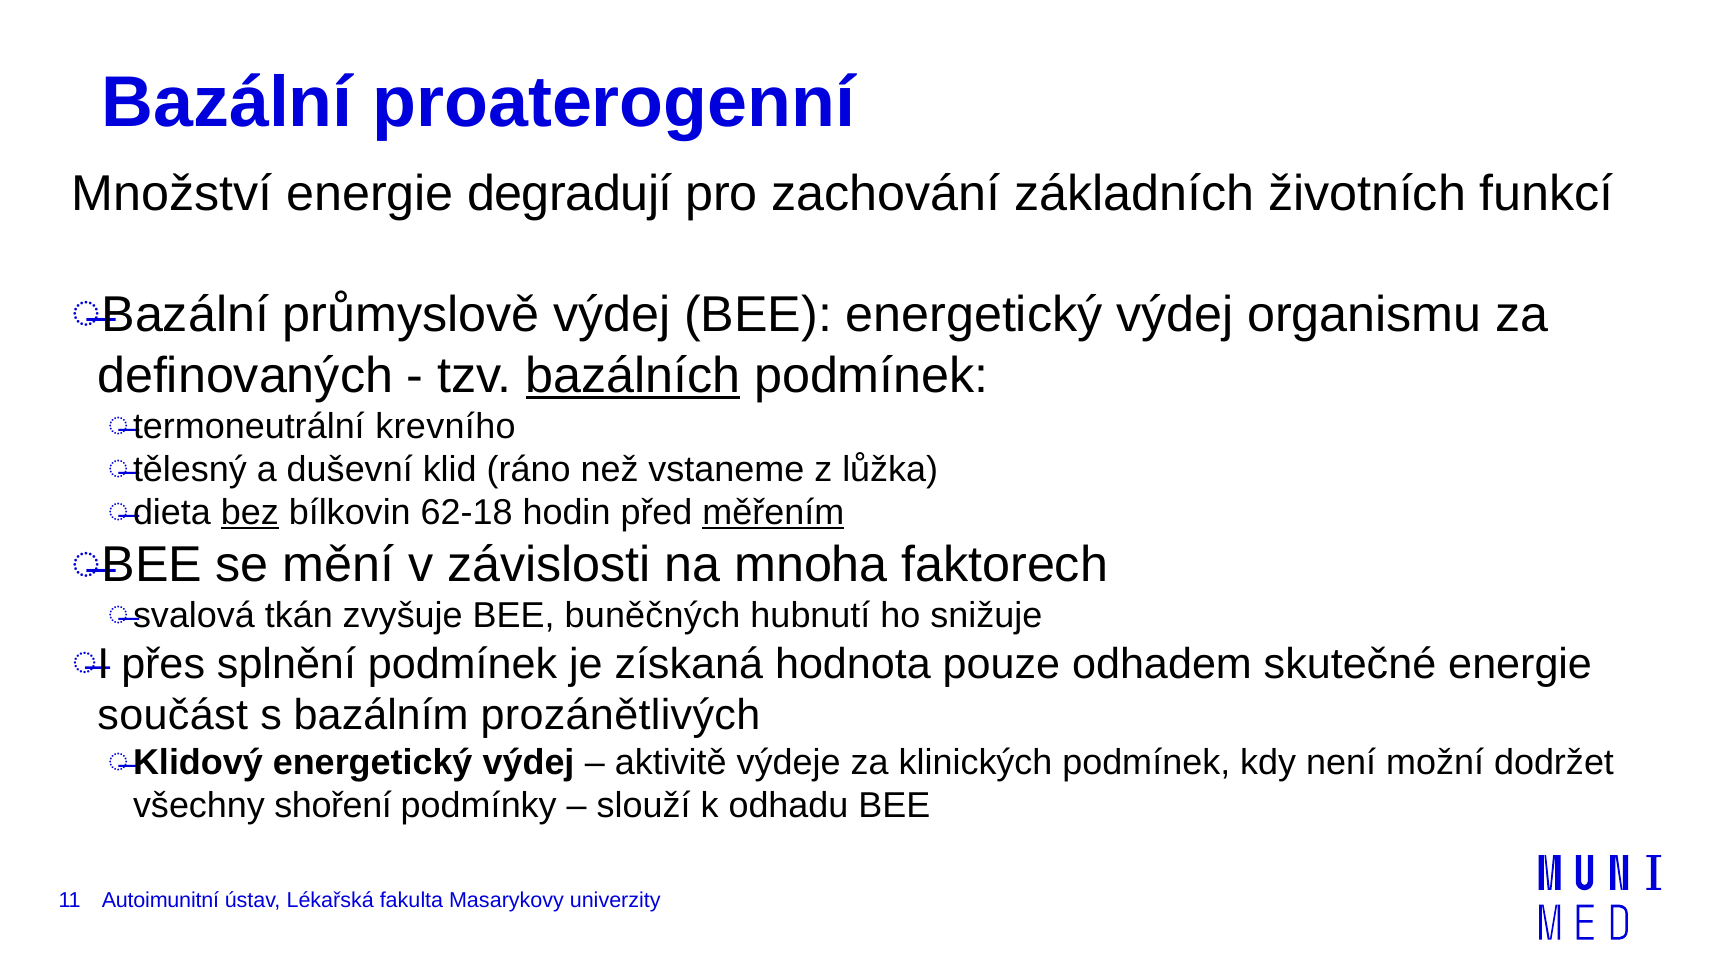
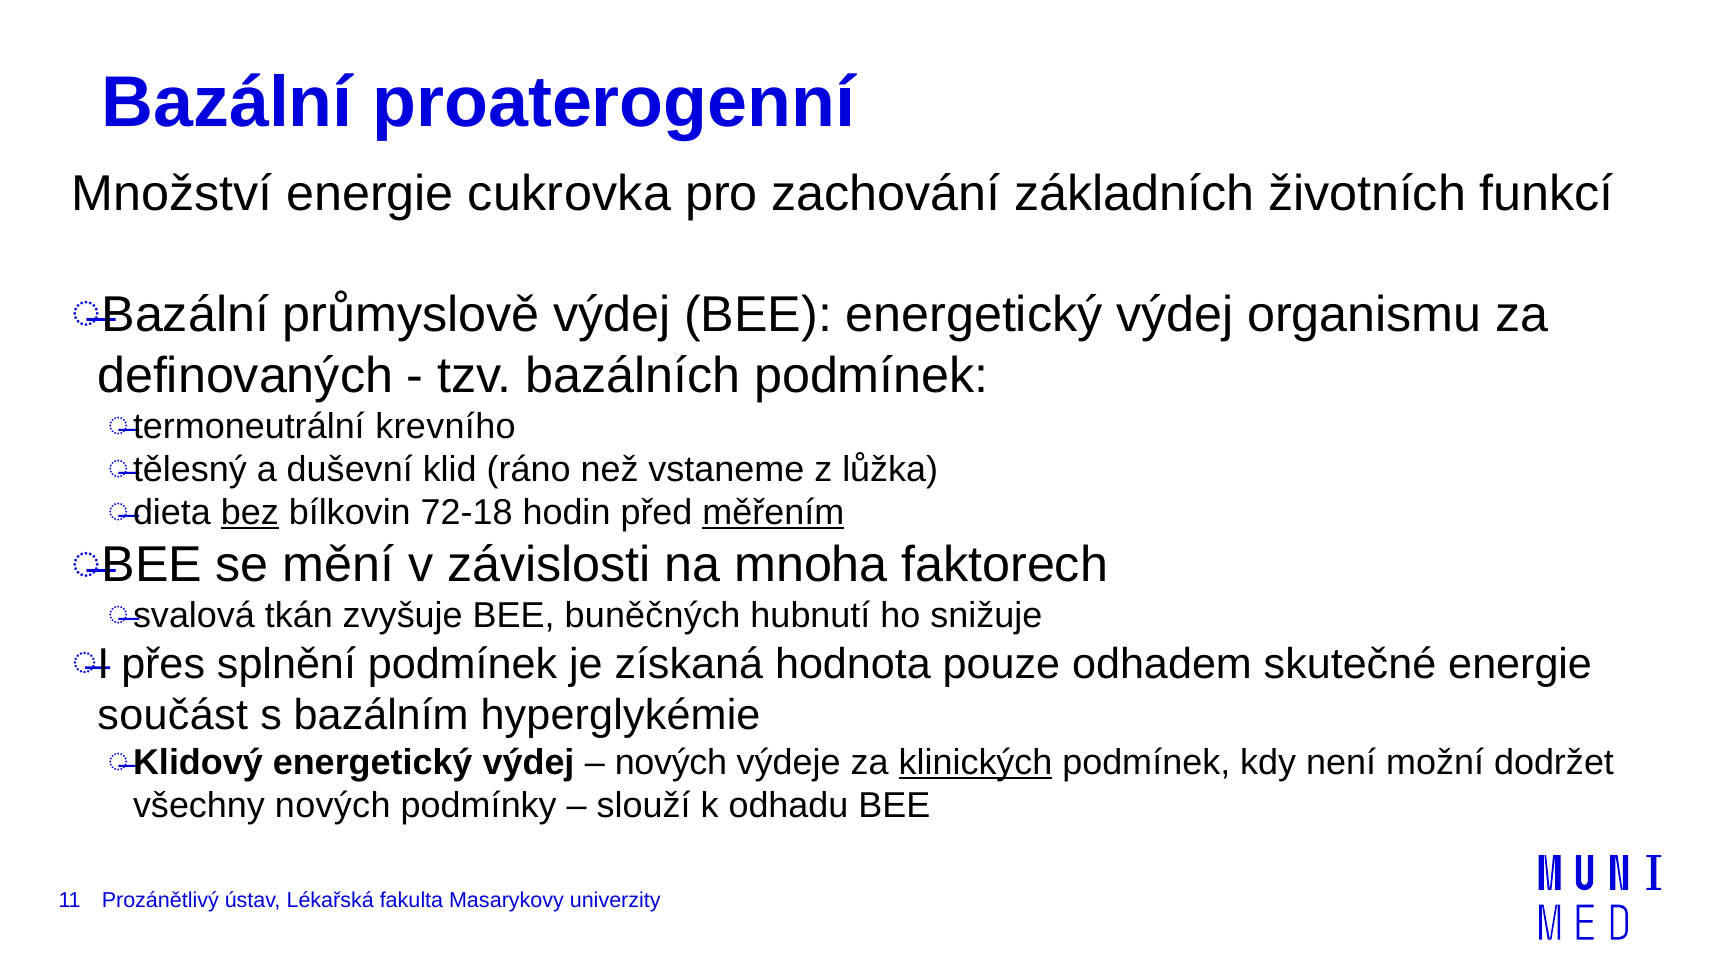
degradují: degradují -> cukrovka (569, 194)
bazálních underline: present -> none (633, 375)
62-18: 62-18 -> 72-18 (467, 512)
prozánětlivých: prozánětlivých -> hyperglykémie (620, 715)
aktivitě: aktivitě -> nových (671, 762)
klinických underline: none -> present (975, 762)
všechny shoření: shoření -> nových (333, 805)
Autoimunitní: Autoimunitní -> Prozánětlivý (160, 900)
